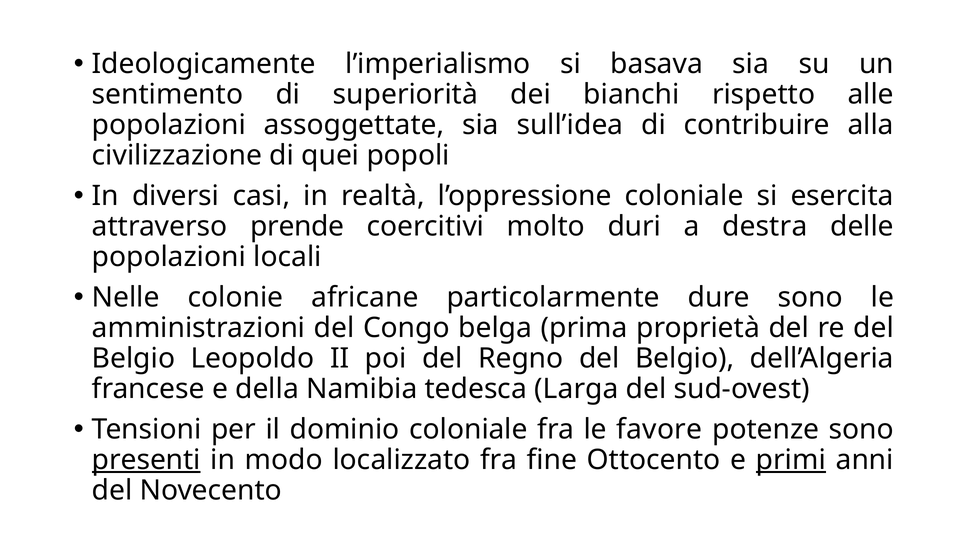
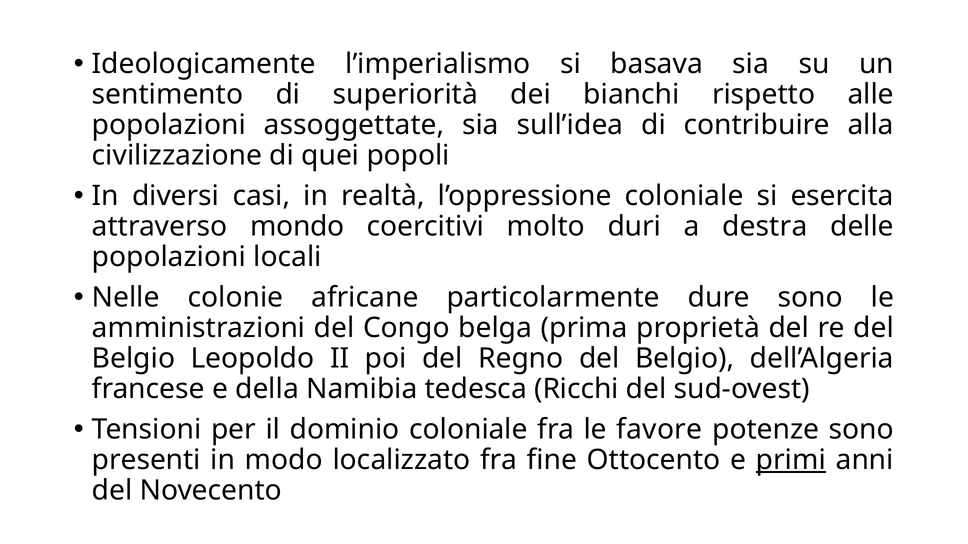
prende: prende -> mondo (297, 227)
Larga: Larga -> Ricchi (576, 389)
presenti underline: present -> none (146, 460)
